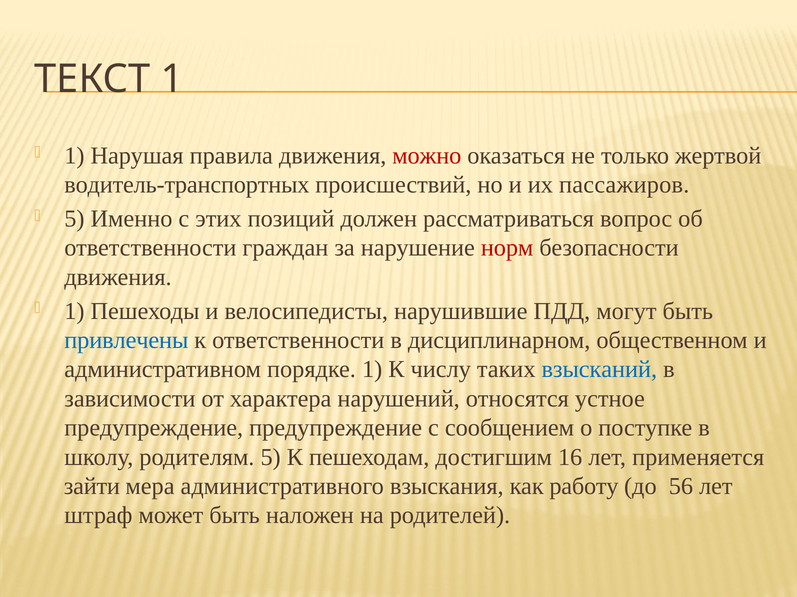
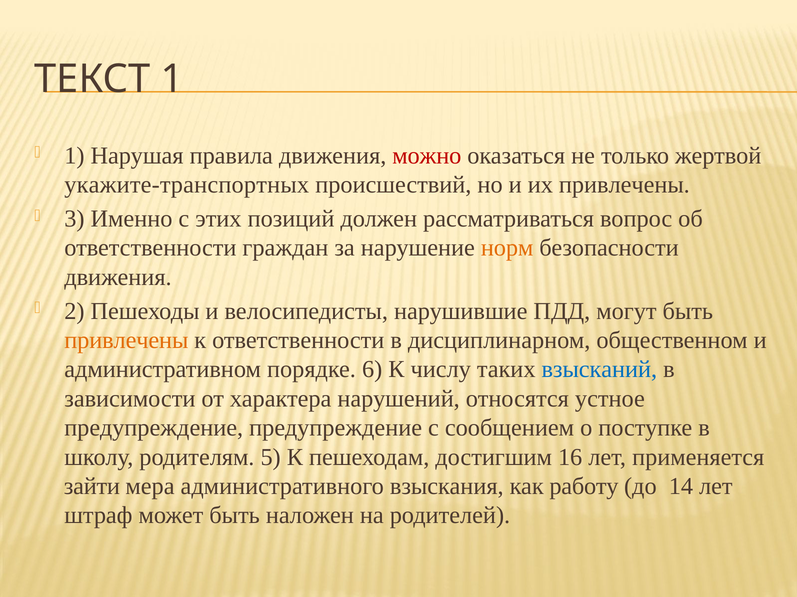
водитель-транспортных: водитель-транспортных -> укажите-транспортных (187, 185)
их пассажиров: пассажиров -> привлечены (624, 185)
5: 5 -> 3 (74, 219)
норм colour: red -> orange (507, 248)
1: 1 -> 2 (74, 311)
привлечены colour: blue -> orange (126, 341)
порядке 1: 1 -> 6 (372, 370)
56: 56 -> 14 (681, 487)
